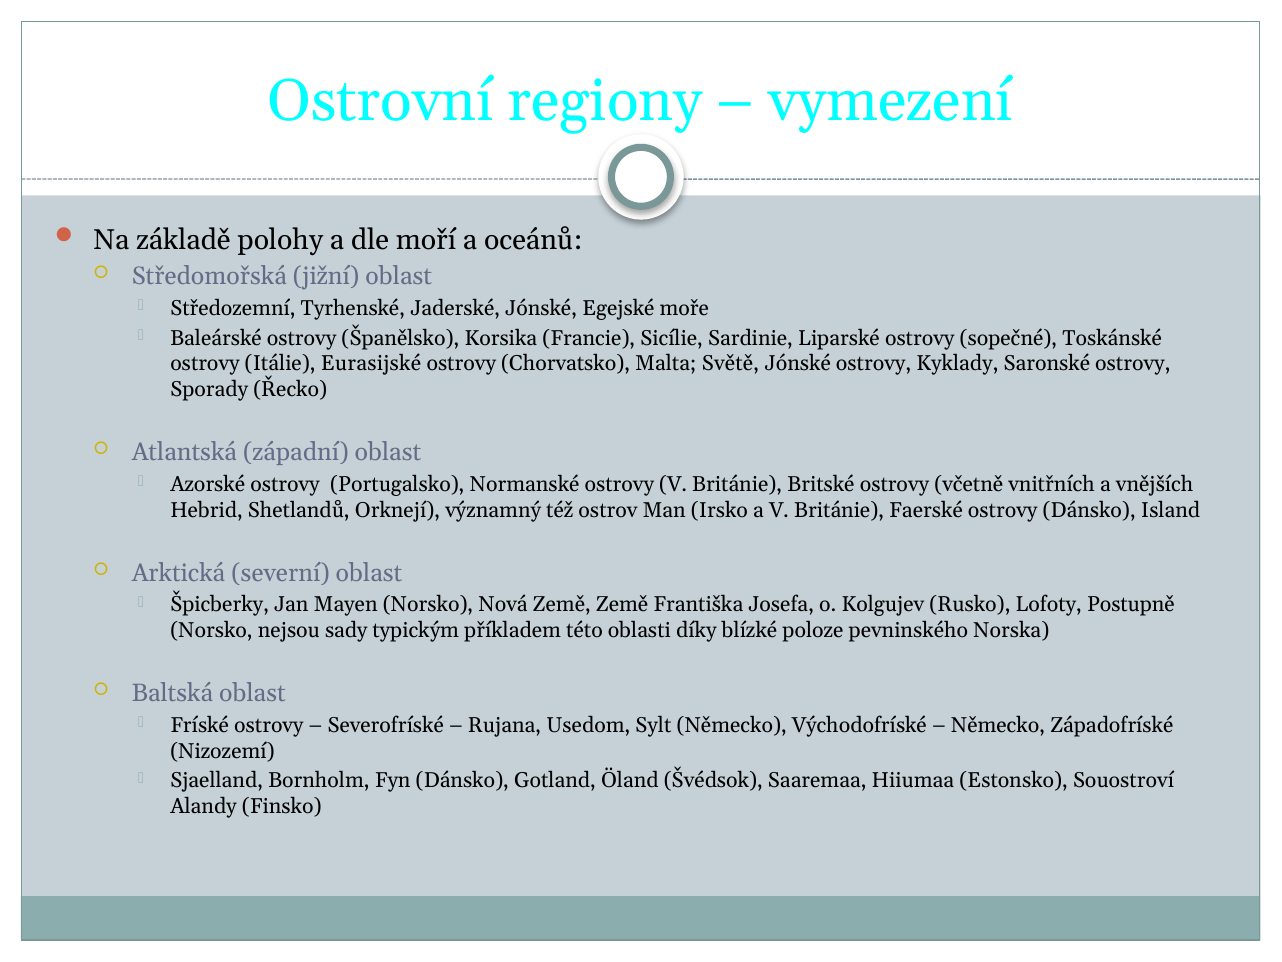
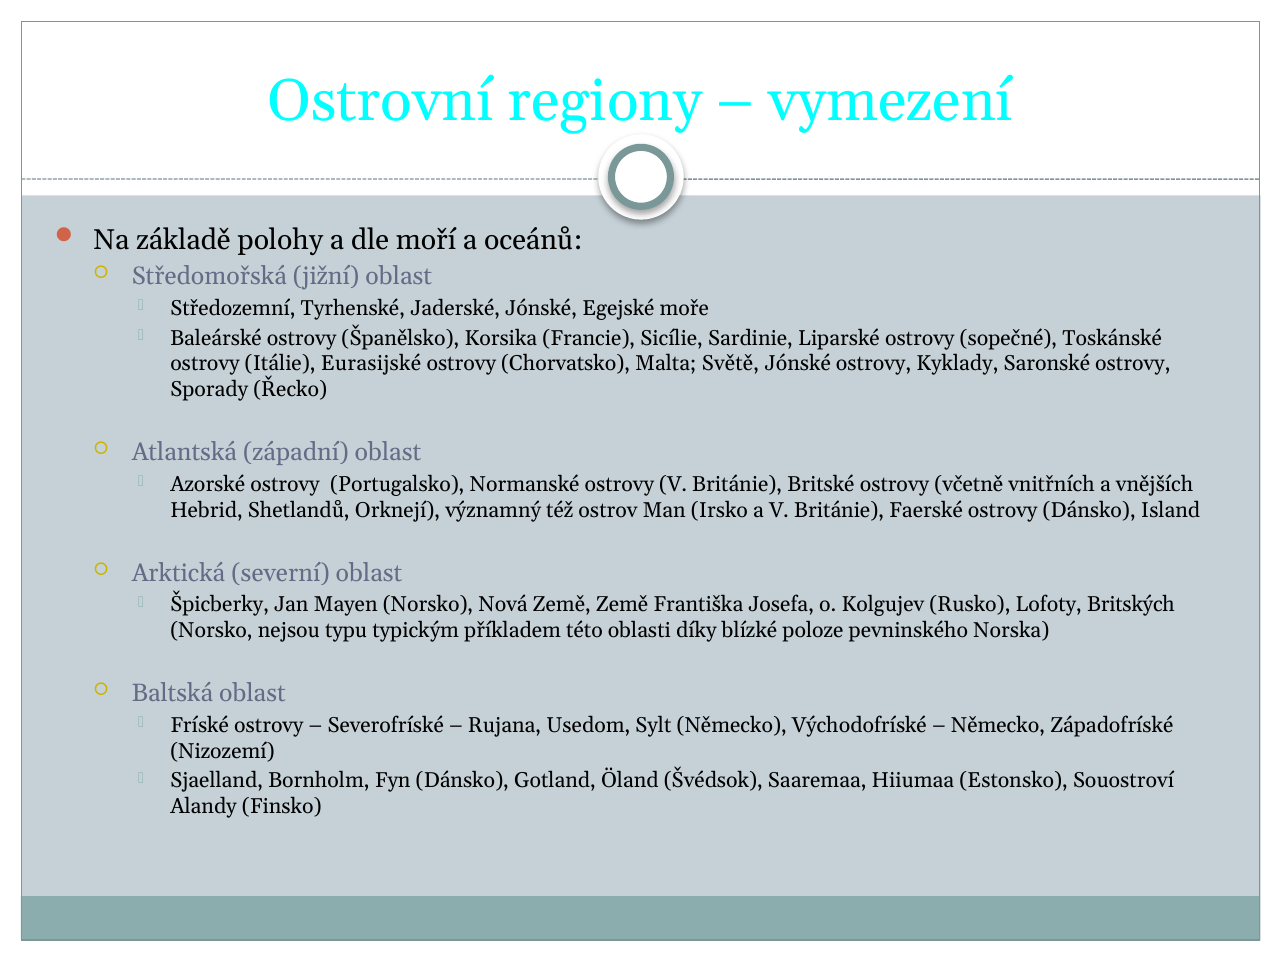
Postupně: Postupně -> Britských (1131, 605)
sady: sady -> typu (346, 630)
